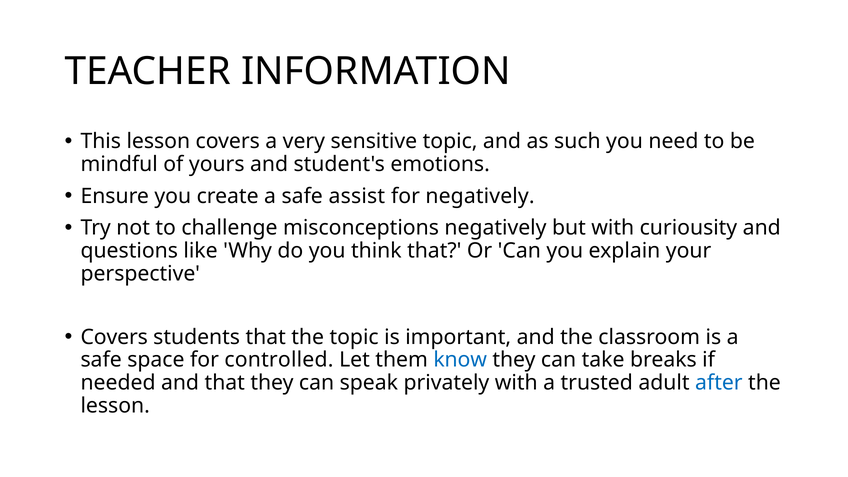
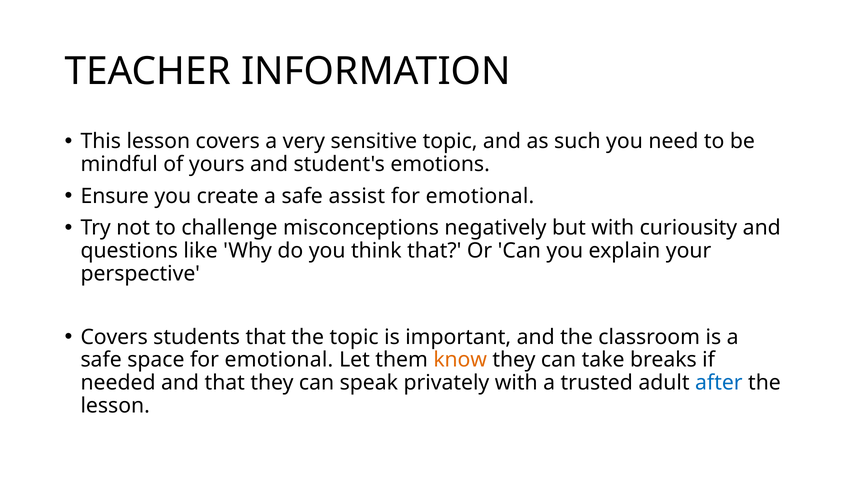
negatively: negatively -> emotional (480, 196)
space for controlled: controlled -> emotional (279, 360)
know colour: blue -> orange (460, 360)
